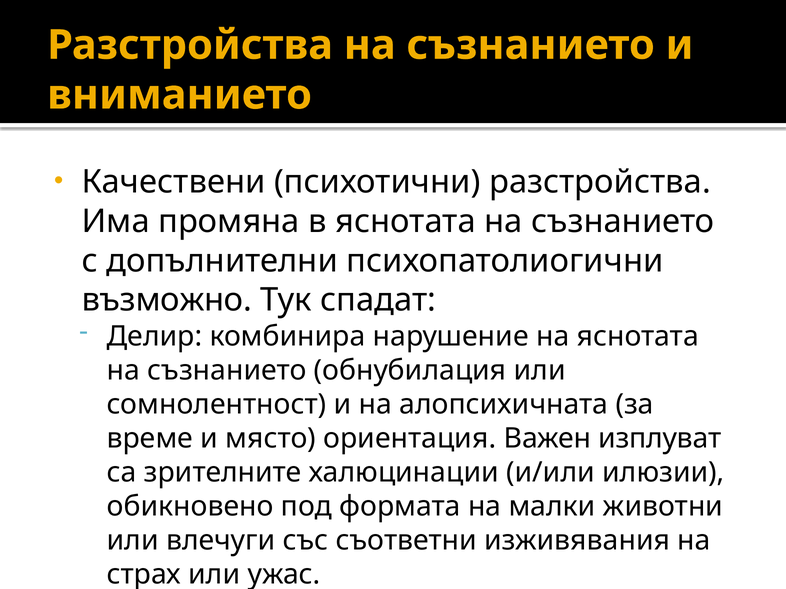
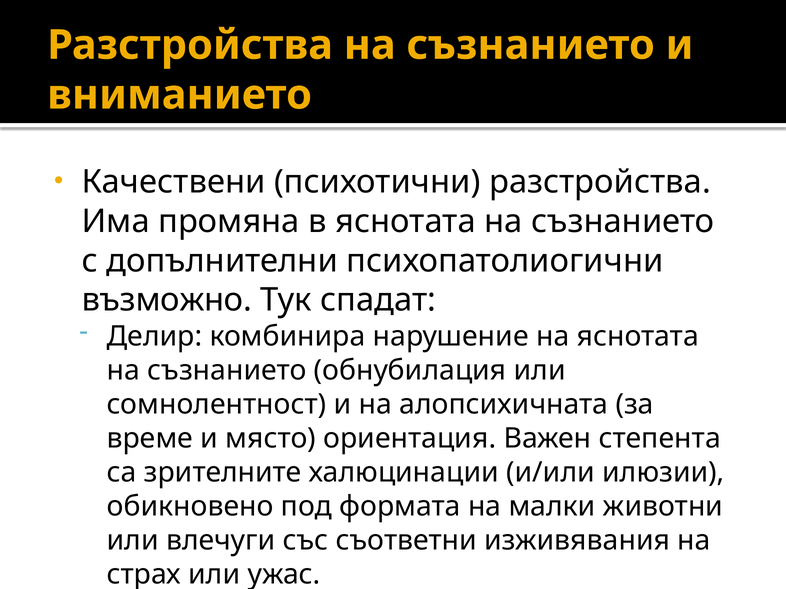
изплуват: изплуват -> степента (660, 439)
